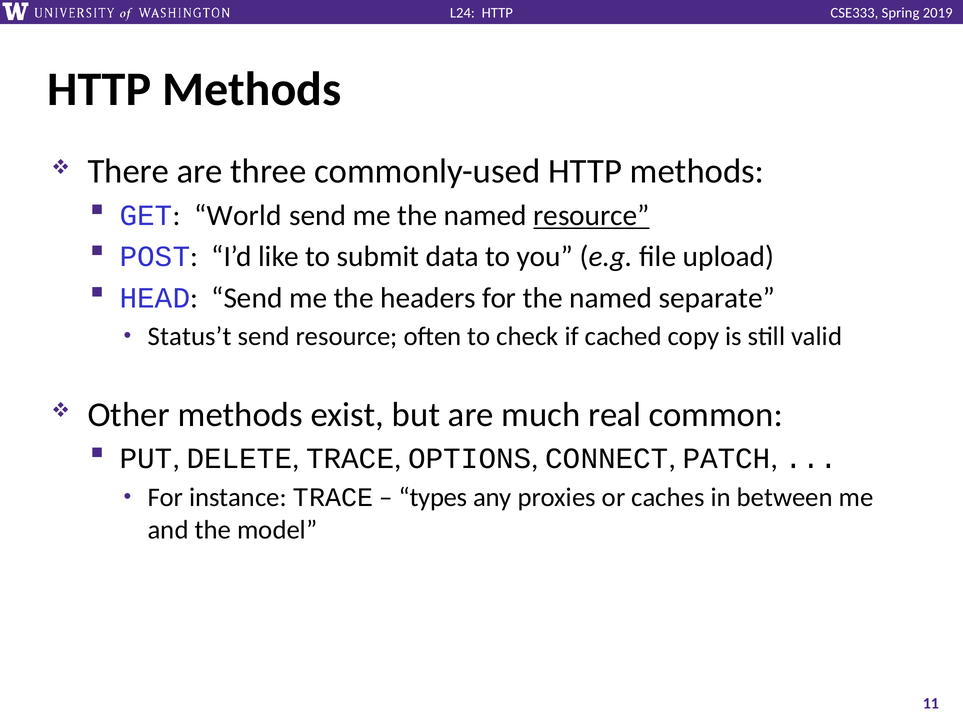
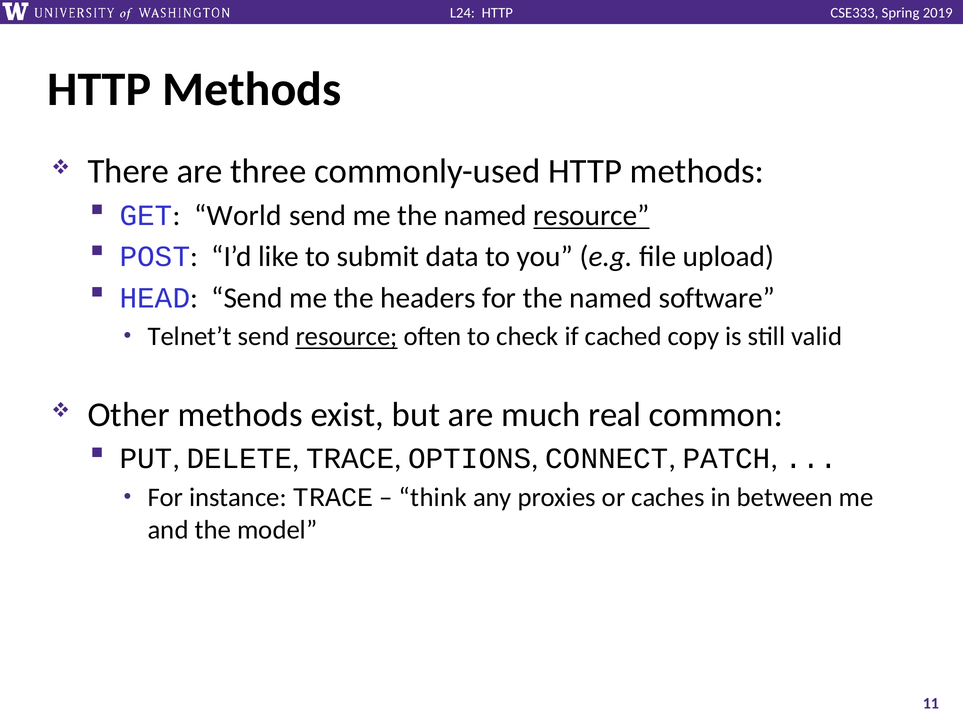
separate: separate -> software (717, 298)
Status’t: Status’t -> Telnet’t (190, 337)
resource underline: none -> present (347, 337)
types: types -> think (433, 498)
